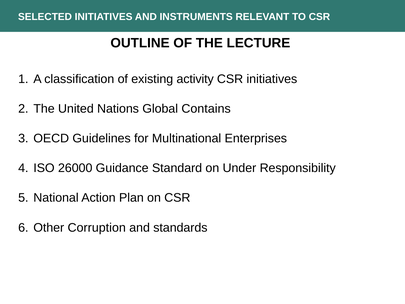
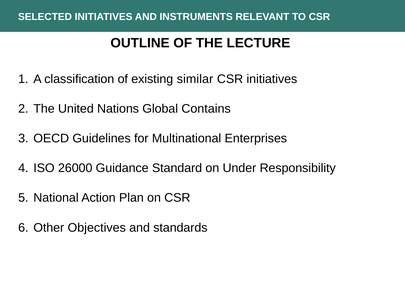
activity: activity -> similar (195, 79)
Corruption: Corruption -> Objectives (97, 227)
